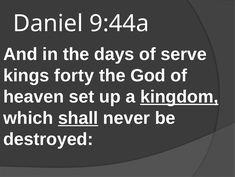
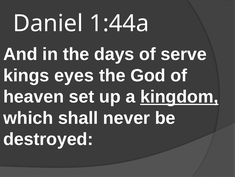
9:44a: 9:44a -> 1:44a (119, 23)
forty: forty -> eyes (74, 75)
shall underline: present -> none (78, 118)
